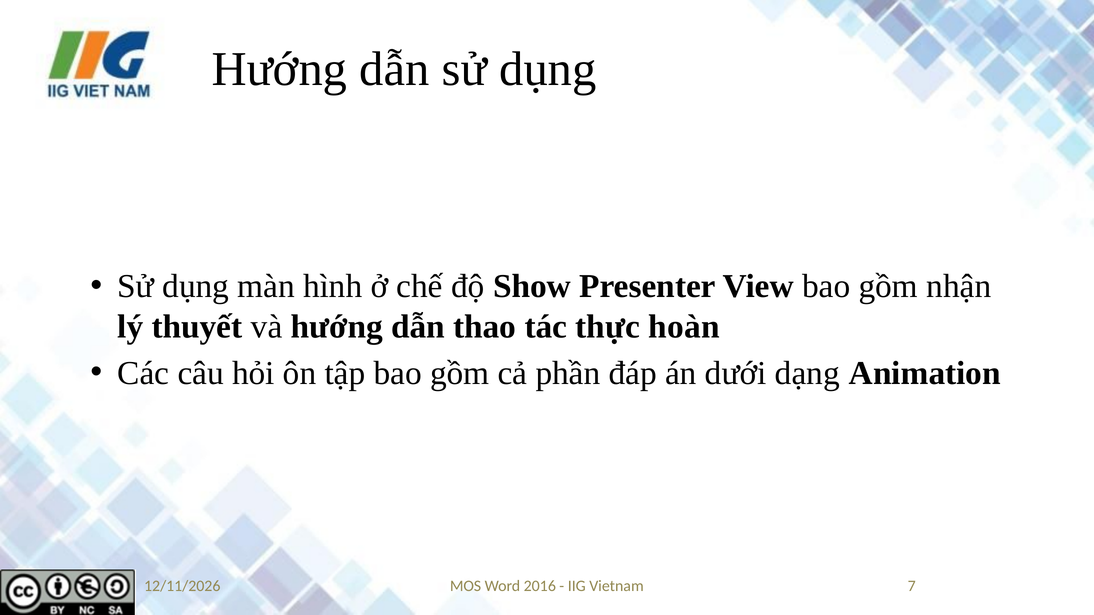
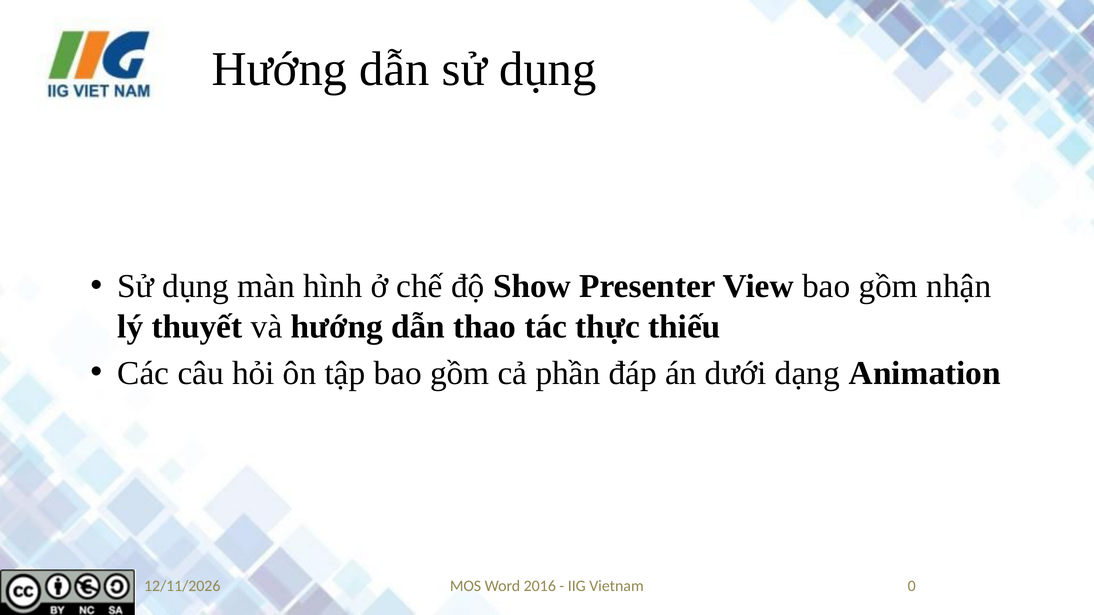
hoàn: hoàn -> thiếu (684, 327)
7: 7 -> 0 (912, 586)
